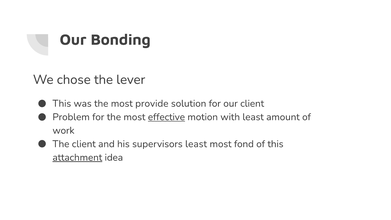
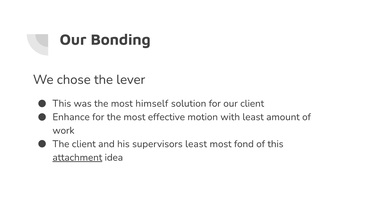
provide: provide -> himself (152, 103)
Problem: Problem -> Enhance (71, 117)
effective underline: present -> none (166, 117)
